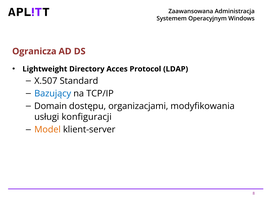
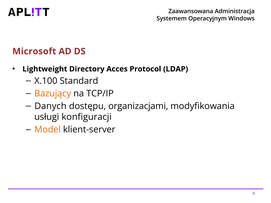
Ogranicza: Ogranicza -> Microsoft (34, 51)
X.507: X.507 -> X.100 (46, 81)
Bazujący colour: blue -> orange (53, 94)
Domain: Domain -> Danych (50, 106)
